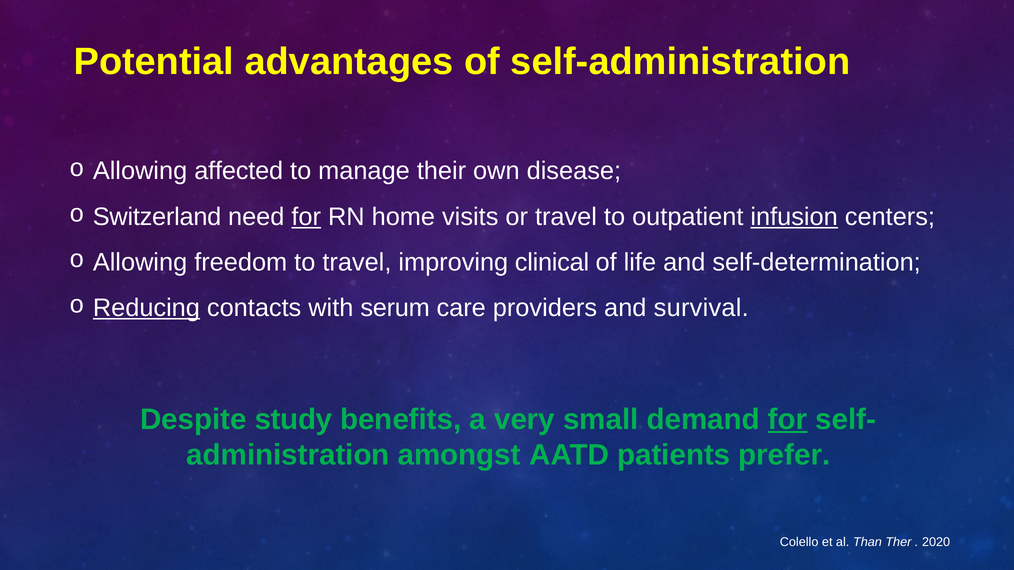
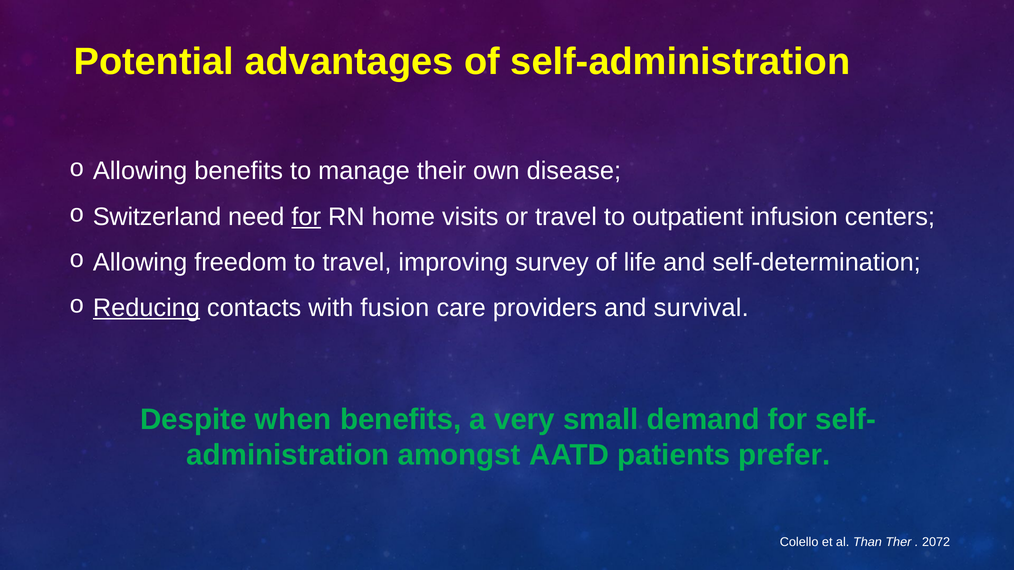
Allowing affected: affected -> benefits (239, 171)
infusion underline: present -> none (794, 217)
clinical: clinical -> survey (552, 262)
serum: serum -> fusion (395, 308)
study: study -> when (293, 420)
for underline: present -> none (788, 420)
2020: 2020 -> 2072 (936, 542)
